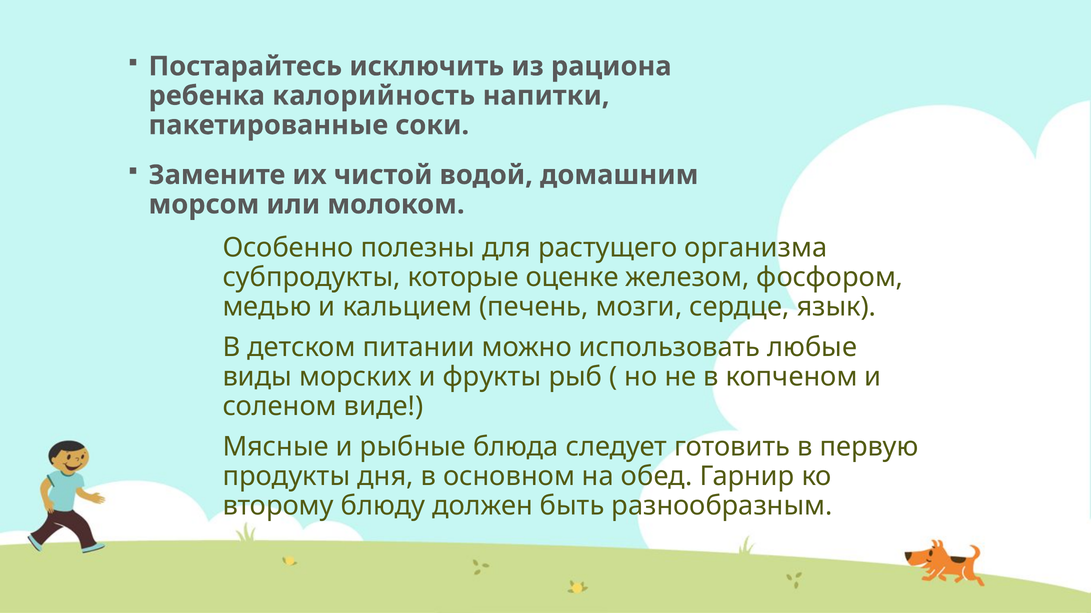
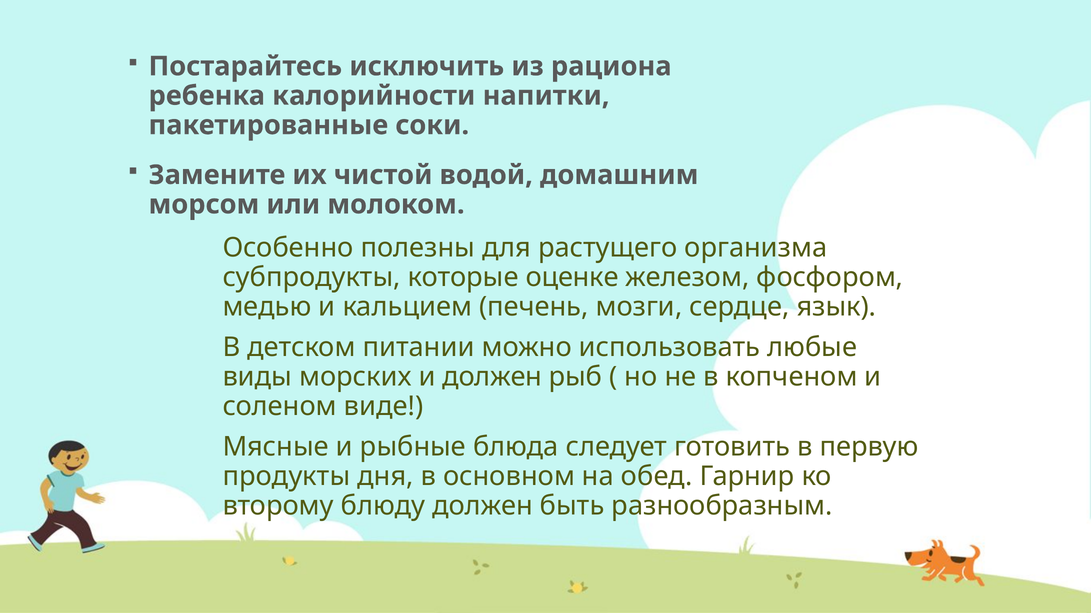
калорийность: калорийность -> калорийности (374, 96)
и фрукты: фрукты -> должен (492, 377)
